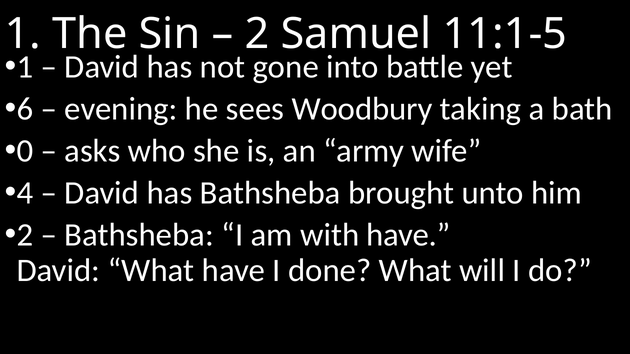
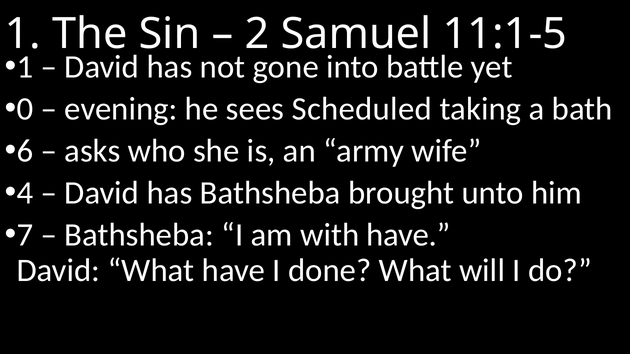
6: 6 -> 0 (25, 109)
Woodbury: Woodbury -> Scheduled (362, 109)
0: 0 -> 6 (25, 151)
2: 2 -> 7 (25, 235)
